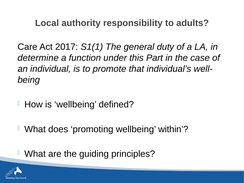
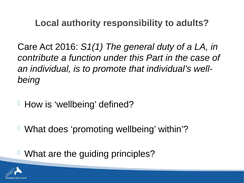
2017: 2017 -> 2016 (67, 47)
determine: determine -> contribute (38, 58)
